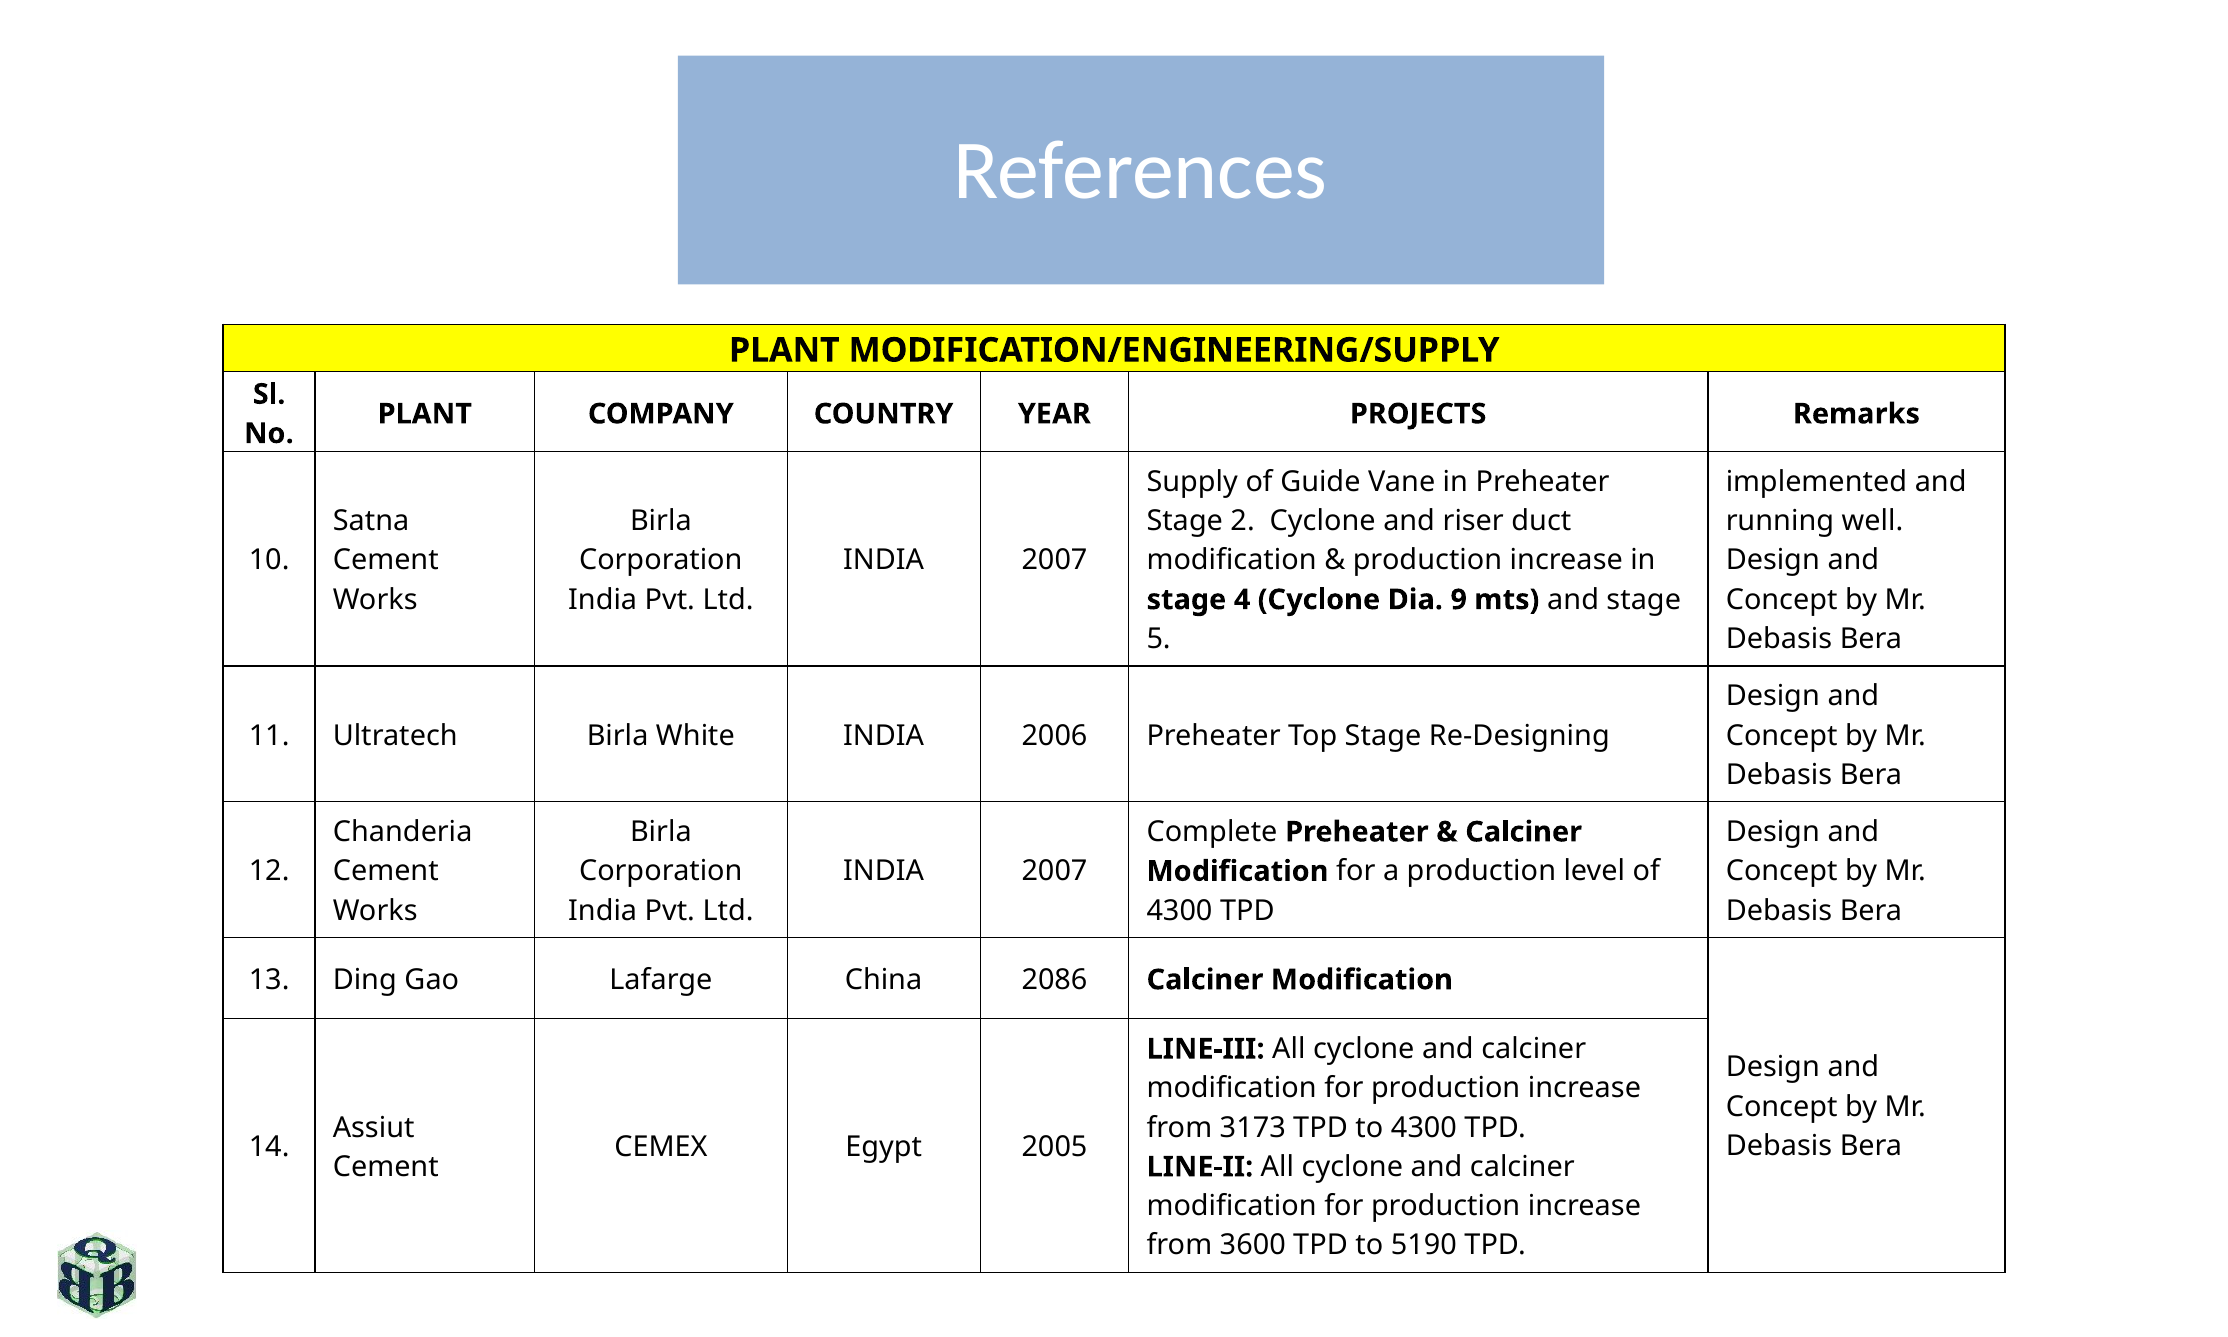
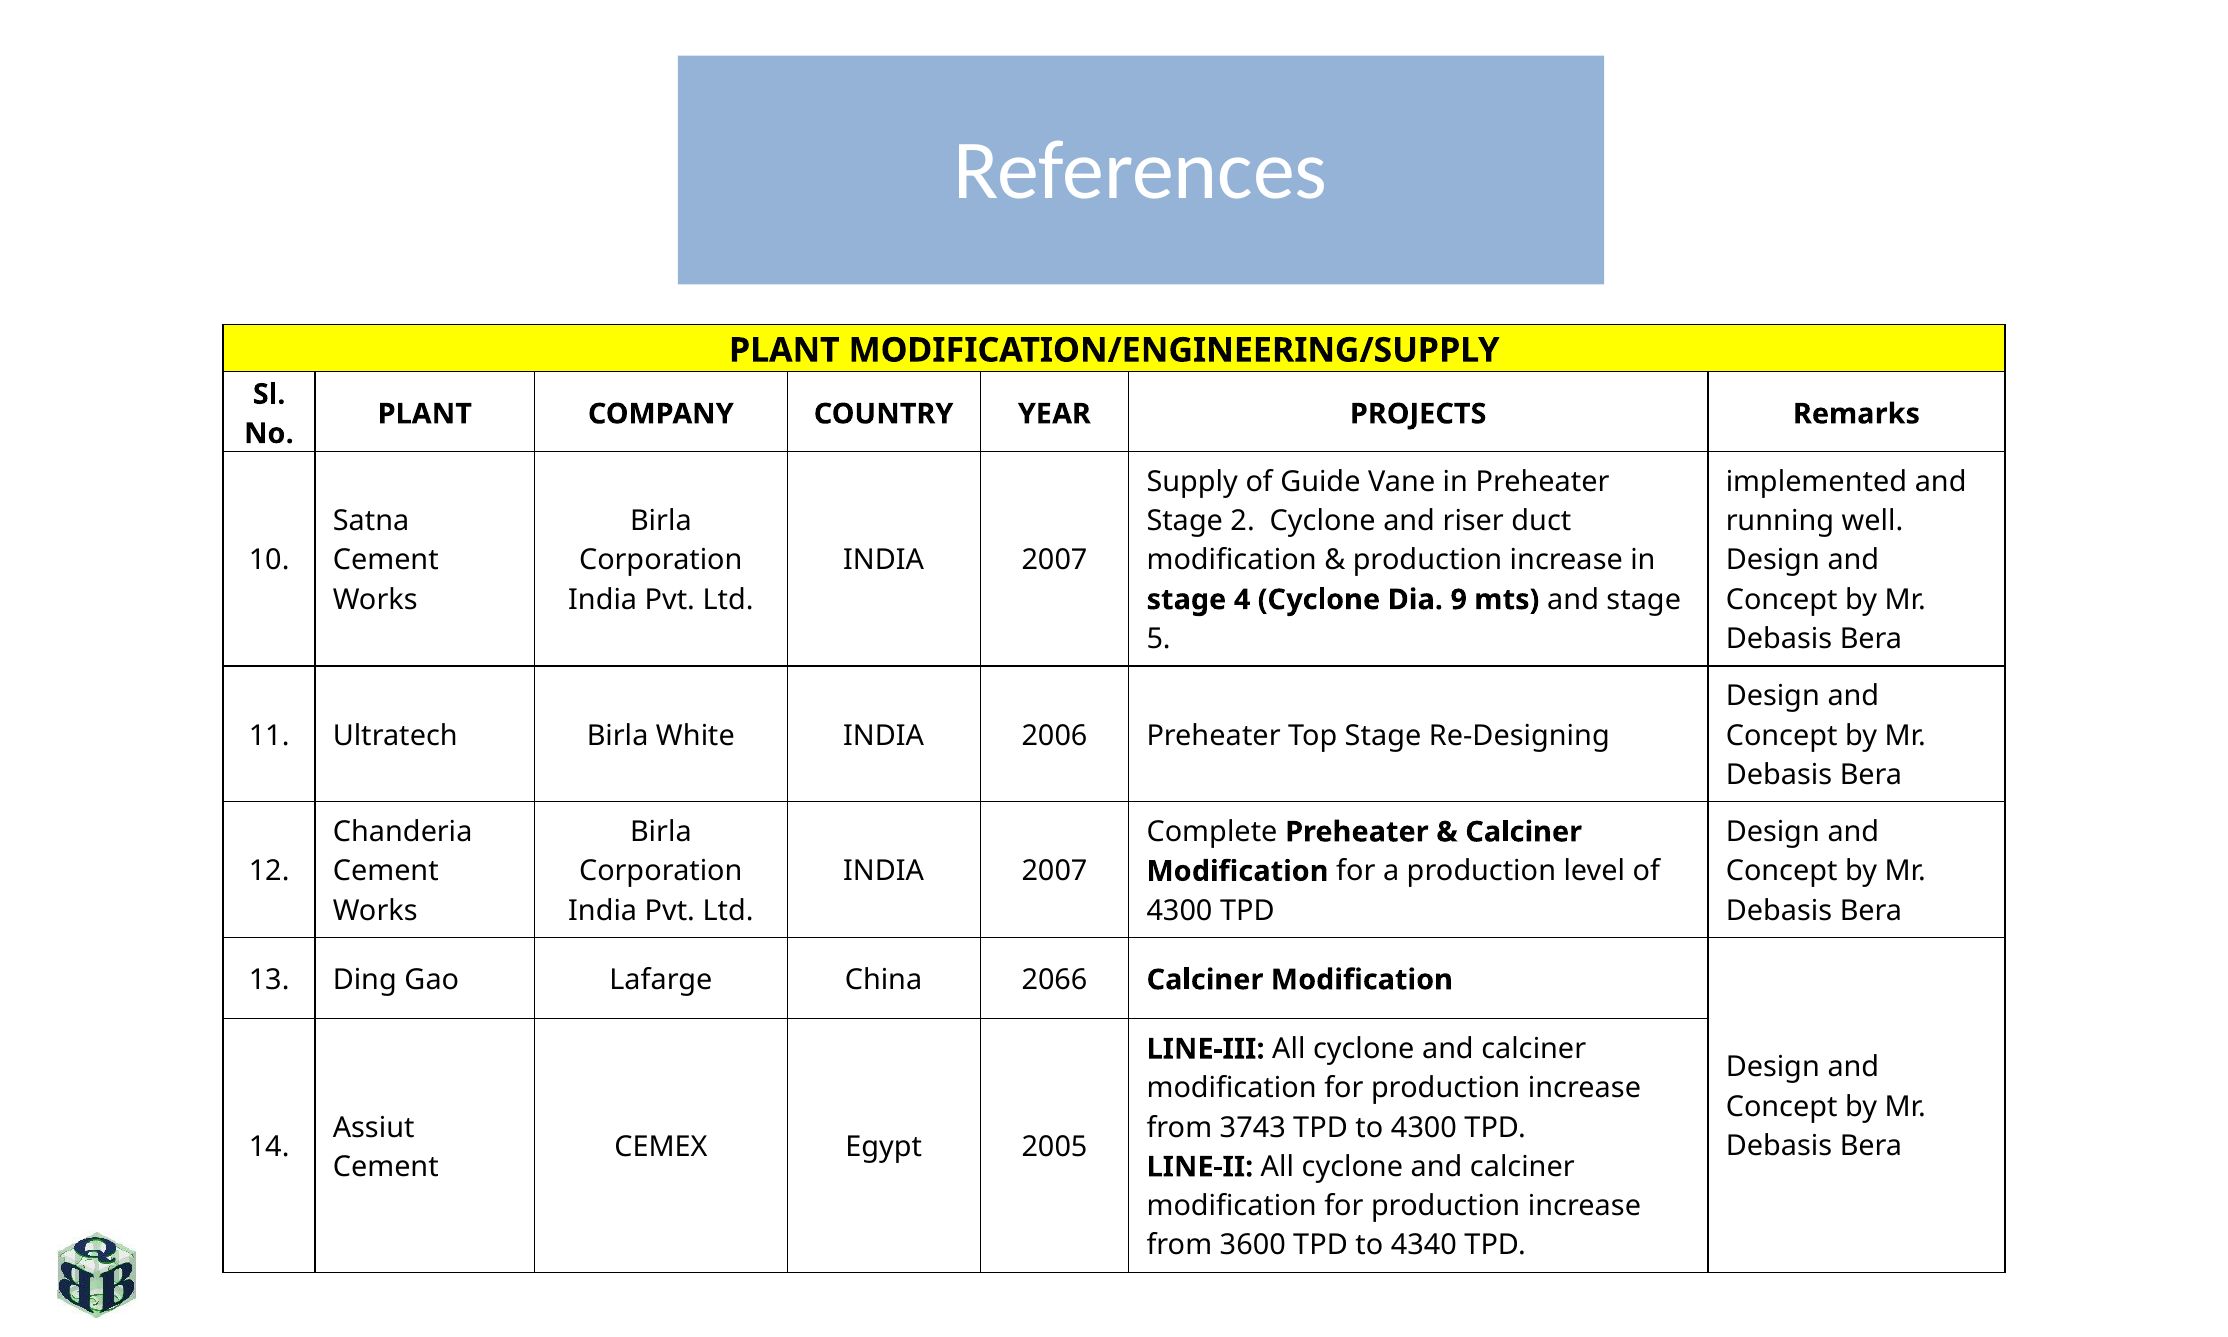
2086: 2086 -> 2066 (1054, 980)
3173: 3173 -> 3743 (1253, 1127)
5190: 5190 -> 4340 (1424, 1245)
